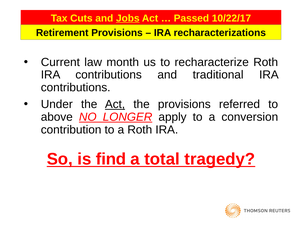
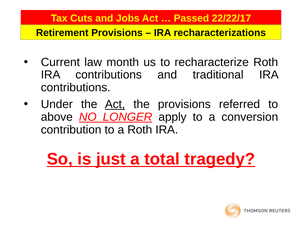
Jobs underline: present -> none (128, 18)
10/22/17: 10/22/17 -> 22/22/17 (231, 18)
find: find -> just (111, 160)
